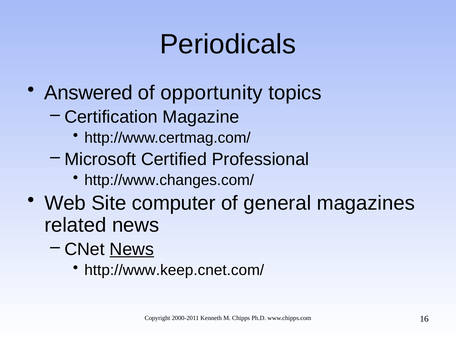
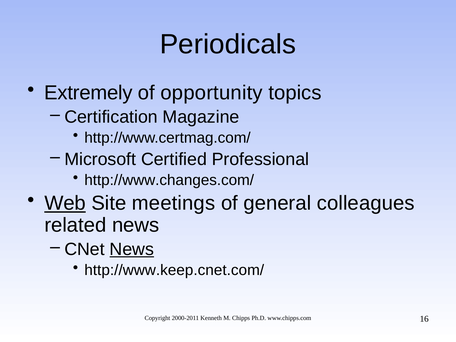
Answered: Answered -> Extremely (89, 93)
Web underline: none -> present (65, 203)
computer: computer -> meetings (174, 203)
magazines: magazines -> colleagues (366, 203)
